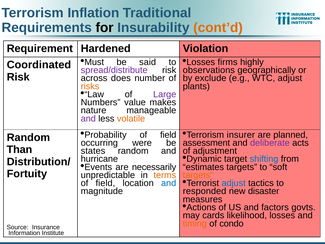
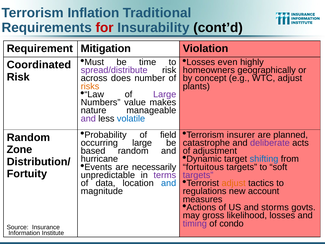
for colour: black -> red (105, 28)
cont’d colour: orange -> black (218, 28)
Hardened: Hardened -> Mitigation (106, 49)
said: said -> time (148, 62)
firms: firms -> even (228, 62)
observations: observations -> homeowners (209, 70)
exclude: exclude -> concept (211, 78)
volatile colour: orange -> blue (131, 118)
occurring were: were -> large (142, 143)
assessment: assessment -> catastrophe (206, 143)
Than: Than -> Zone (19, 149)
states: states -> based (93, 151)
estimates: estimates -> fortuitous (203, 167)
terms colour: orange -> purple (165, 175)
targets colour: orange -> purple (198, 175)
adjust colour: blue -> orange (234, 183)
field: field -> data (105, 183)
responded: responded -> regulations (205, 191)
disaster: disaster -> account (264, 191)
factors: factors -> storms (275, 207)
cards: cards -> gross (213, 215)
timing colour: orange -> purple (195, 223)
